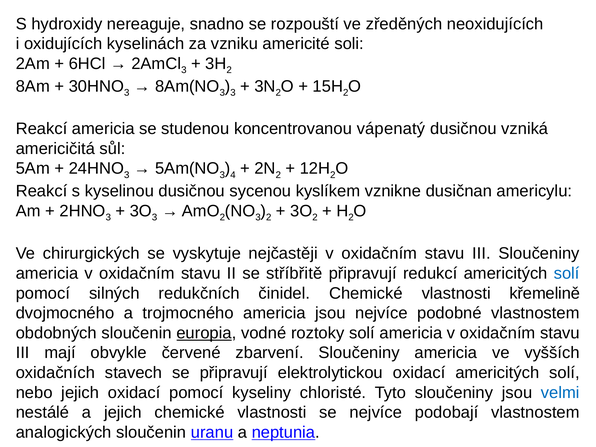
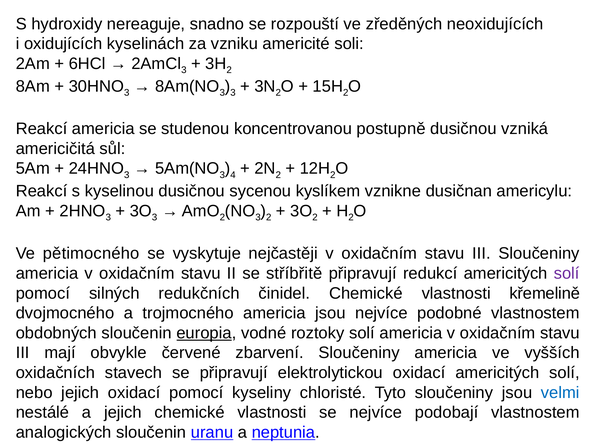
vápenatý: vápenatý -> postupně (391, 129)
chirurgických: chirurgických -> pětimocného (91, 253)
solí colour: blue -> purple (567, 273)
